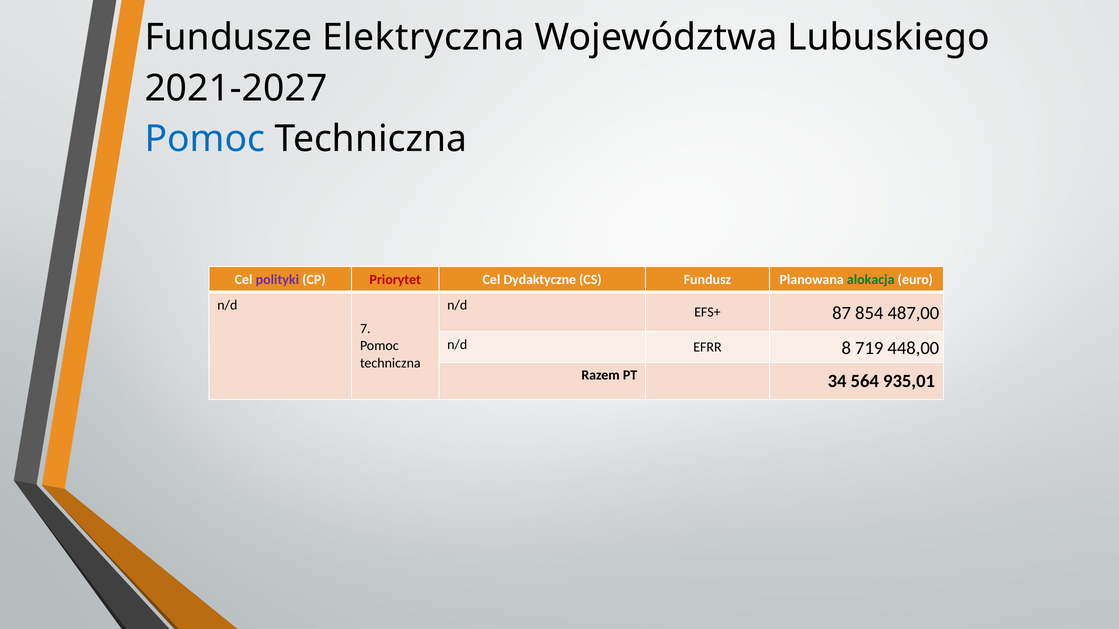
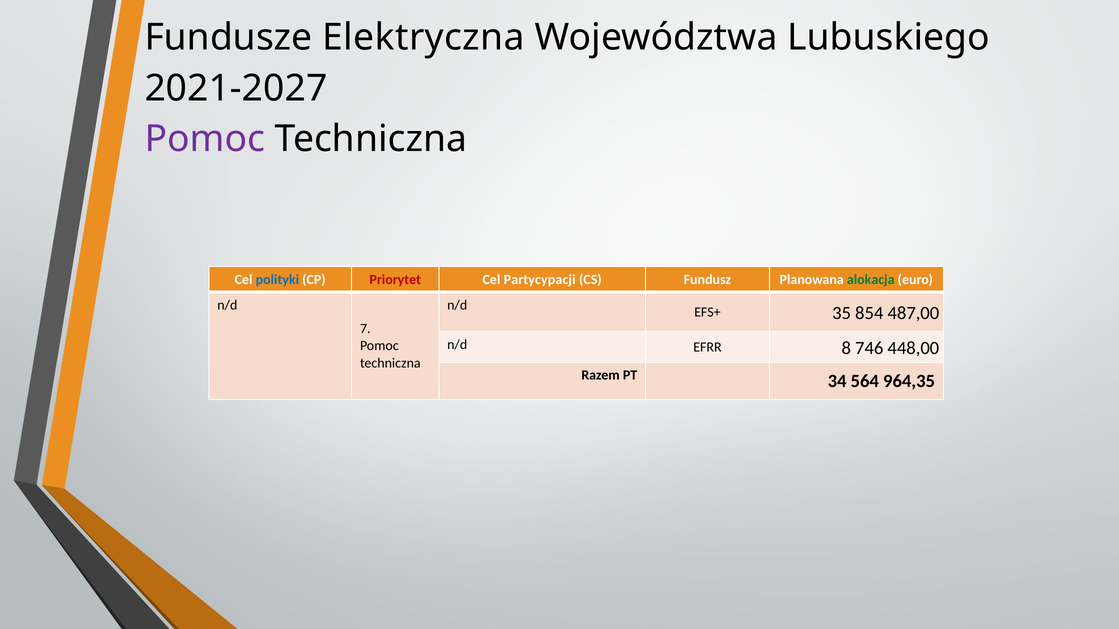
Pomoc colour: blue -> purple (205, 139)
polityki colour: purple -> blue (277, 280)
Dydaktyczne: Dydaktyczne -> Partycypacji (540, 280)
87: 87 -> 35 (842, 313)
719: 719 -> 746 (869, 348)
935,01: 935,01 -> 964,35 (909, 381)
